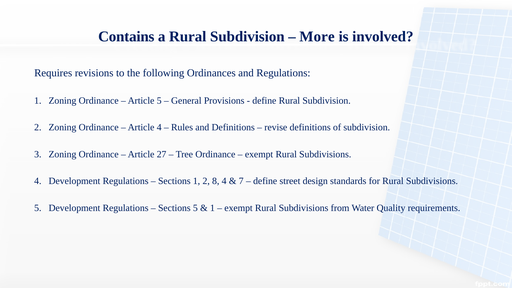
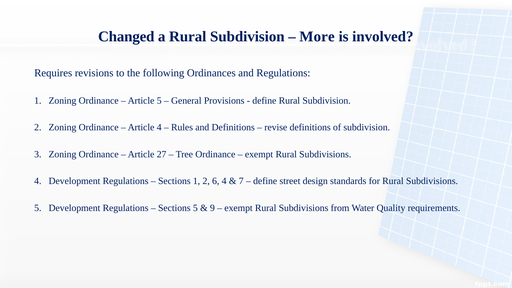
Contains: Contains -> Changed (126, 37)
8: 8 -> 6 (216, 181)
1: 1 -> 9 (212, 208)
